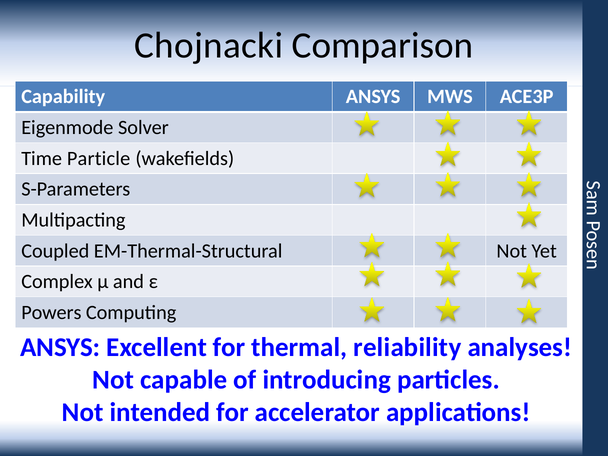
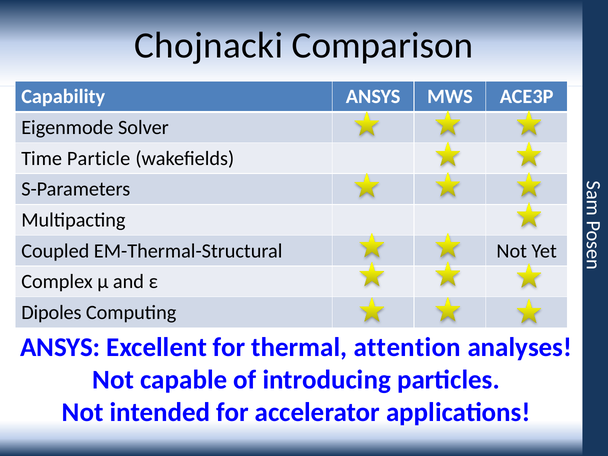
Powers: Powers -> Dipoles (51, 312)
reliability: reliability -> attention (407, 347)
